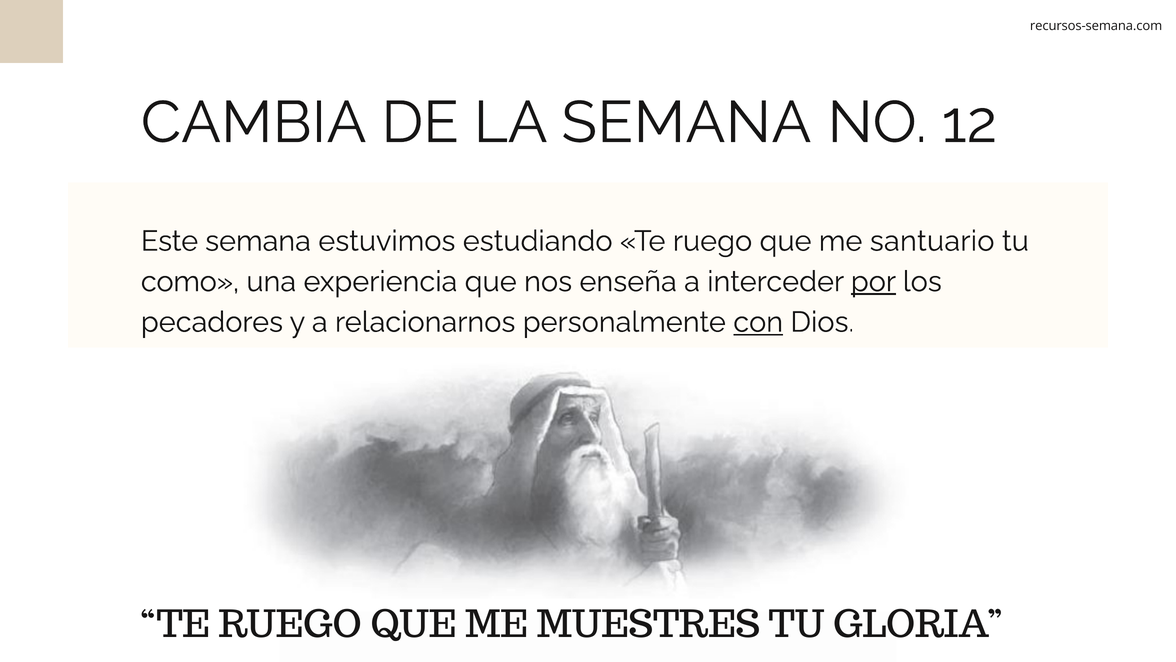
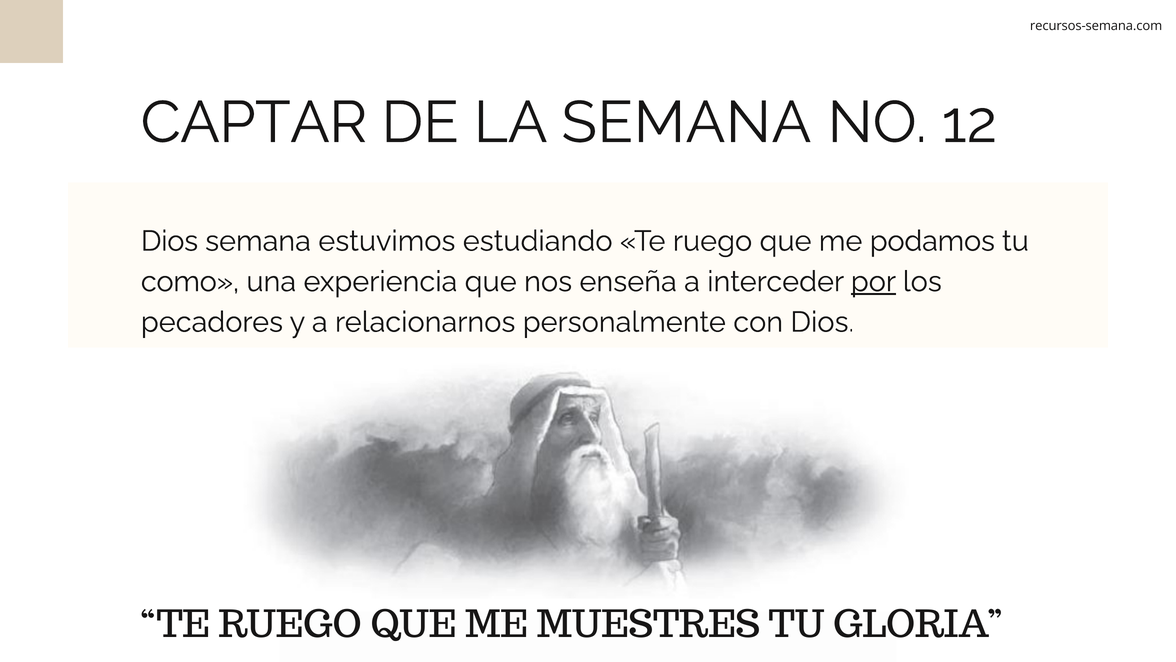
CAMBIA: CAMBIA -> CAPTAR (254, 123)
Este: Este -> Dios (169, 241)
santuario: santuario -> podamos (932, 241)
con underline: present -> none (758, 322)
